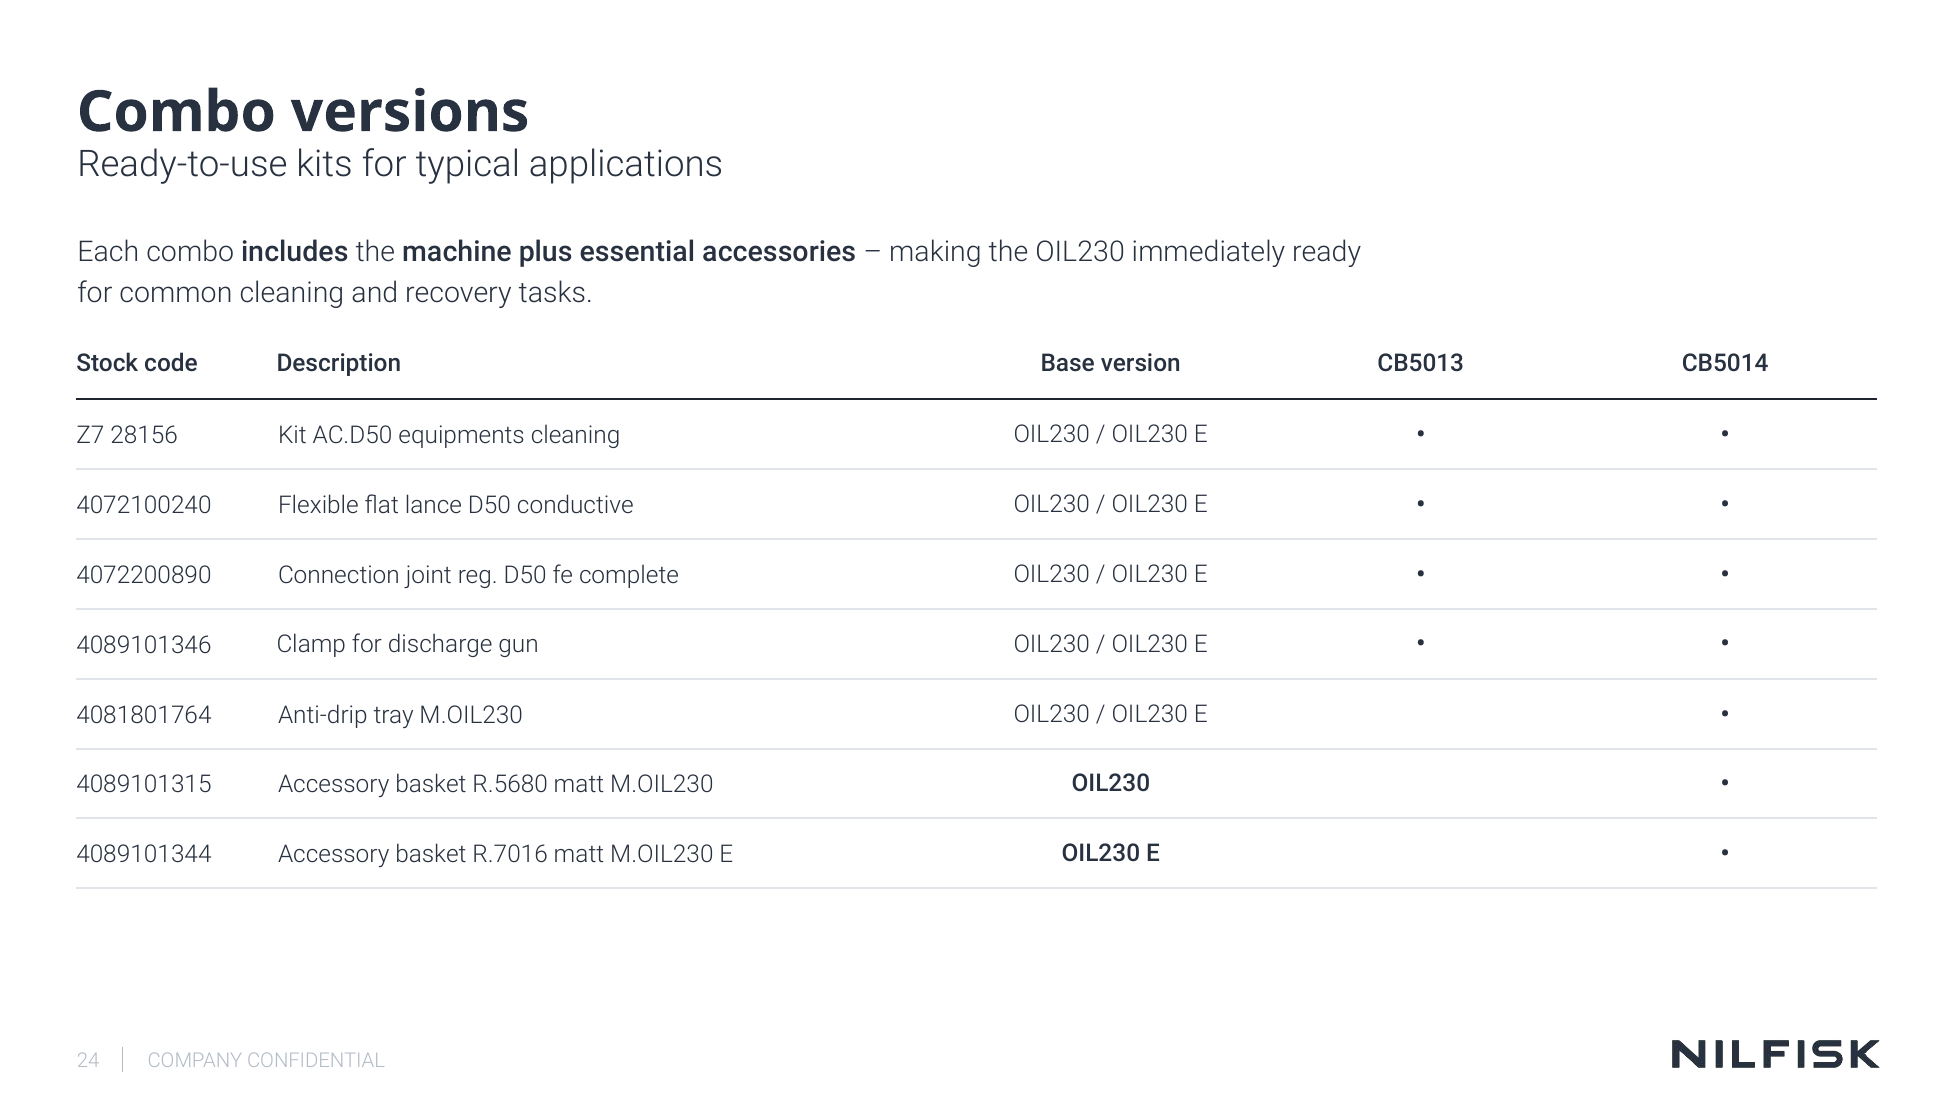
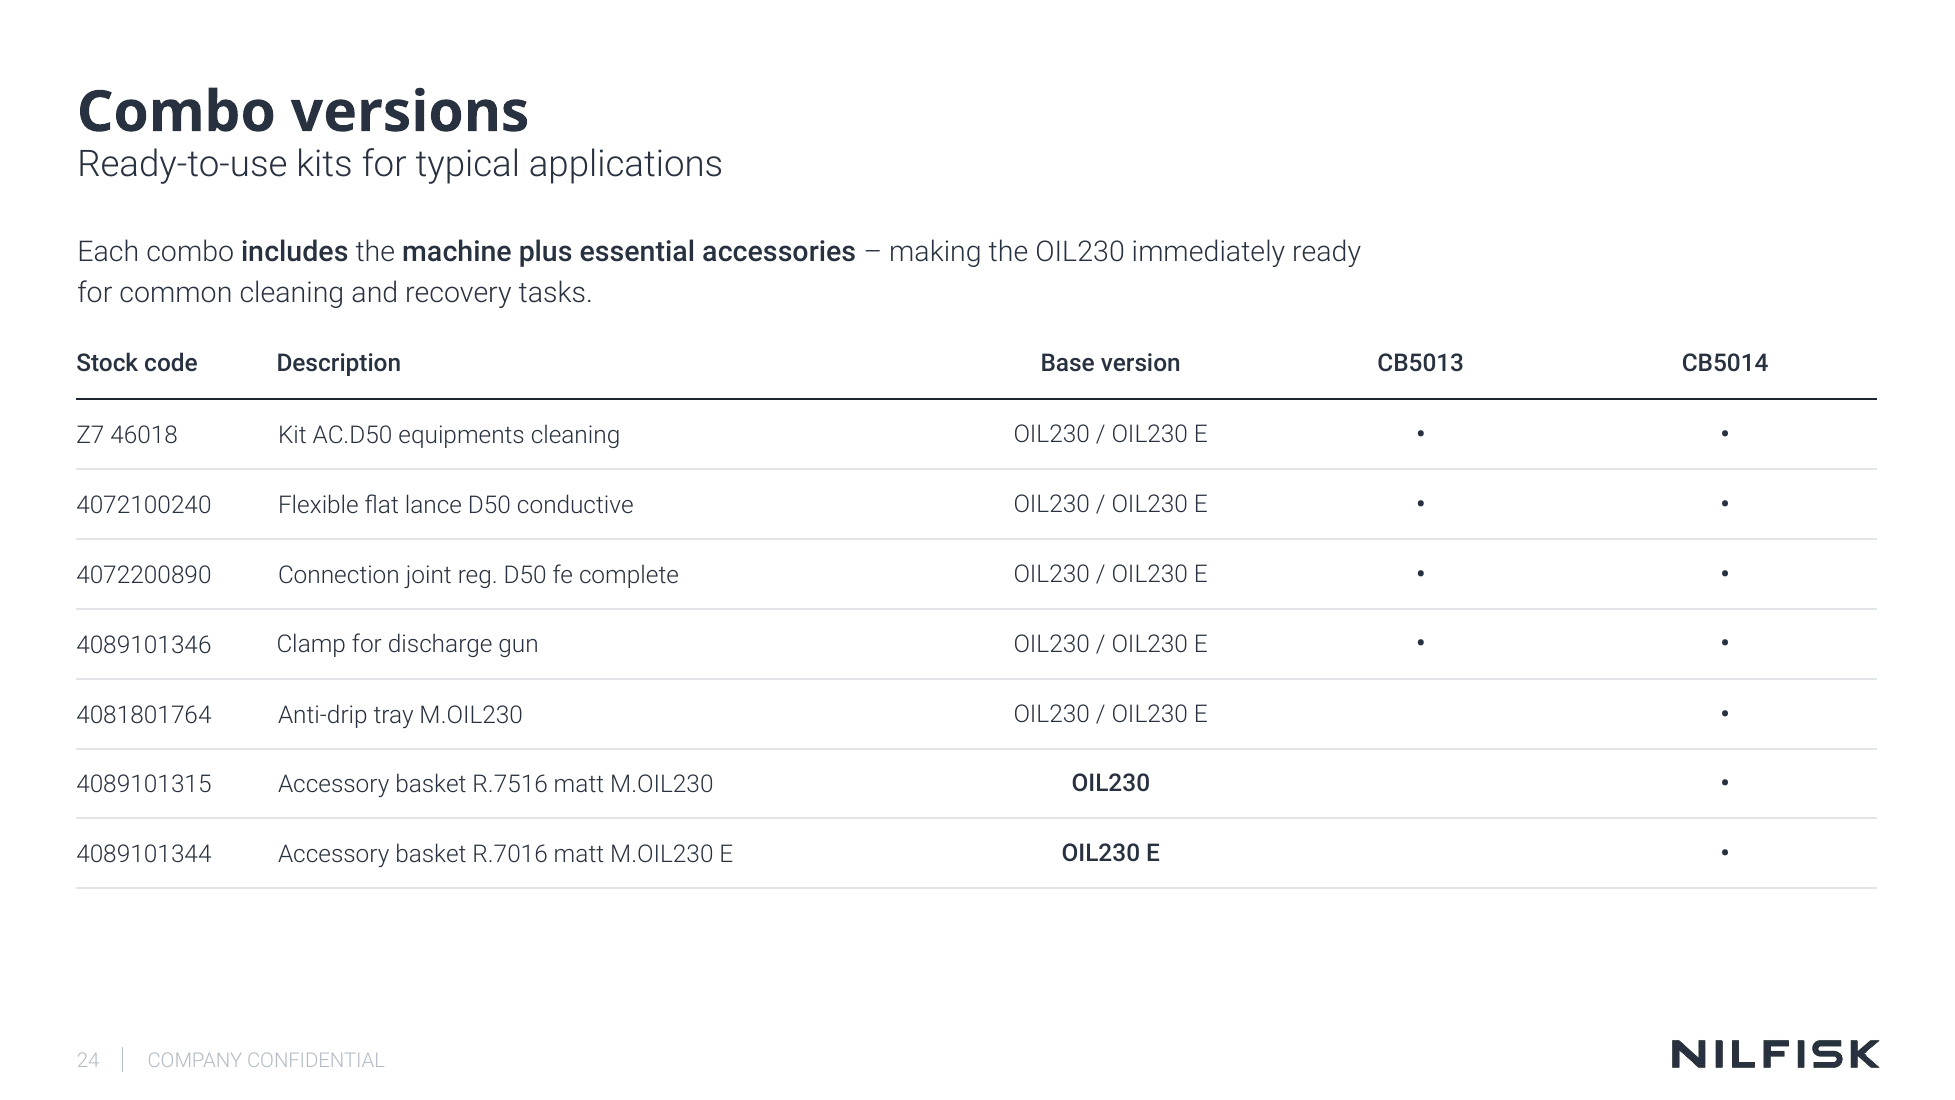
28156: 28156 -> 46018 (144, 435)
R.5680: R.5680 -> R.7516 (510, 784)
